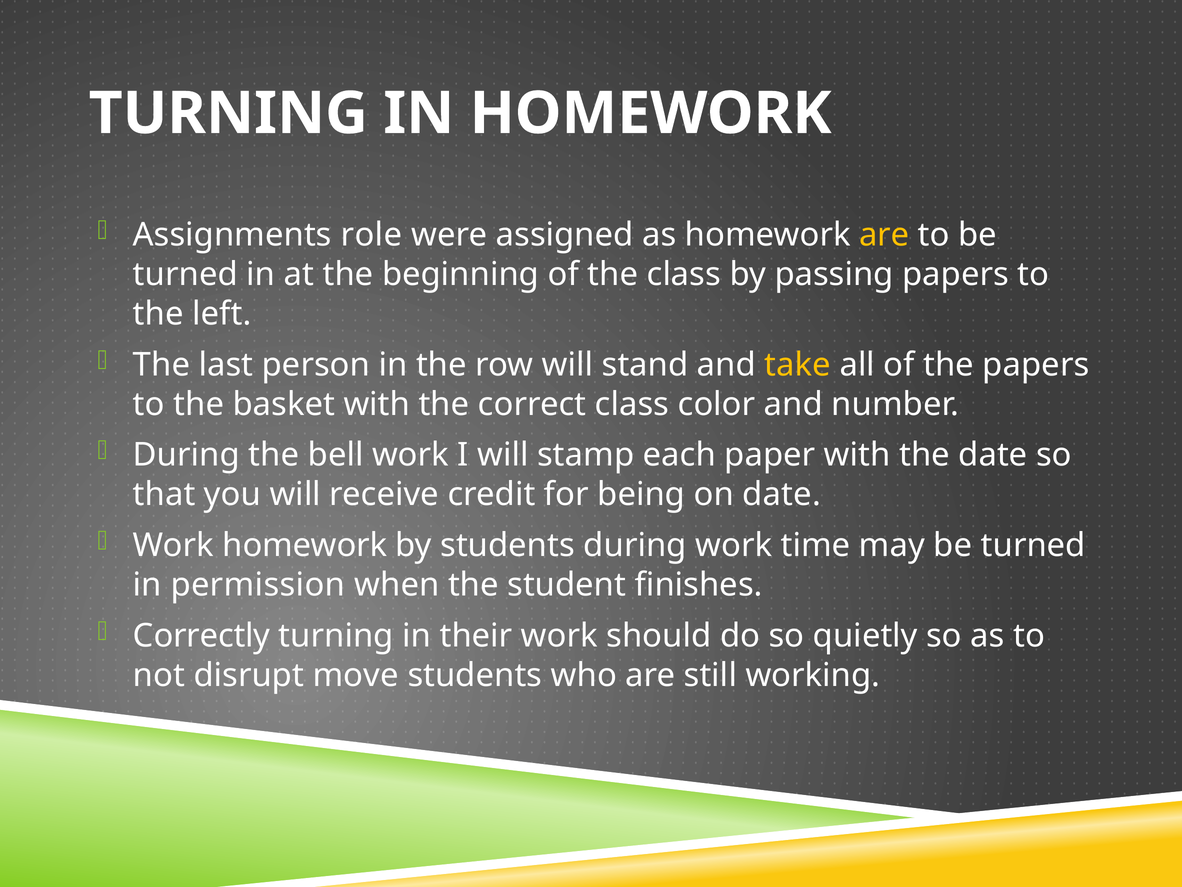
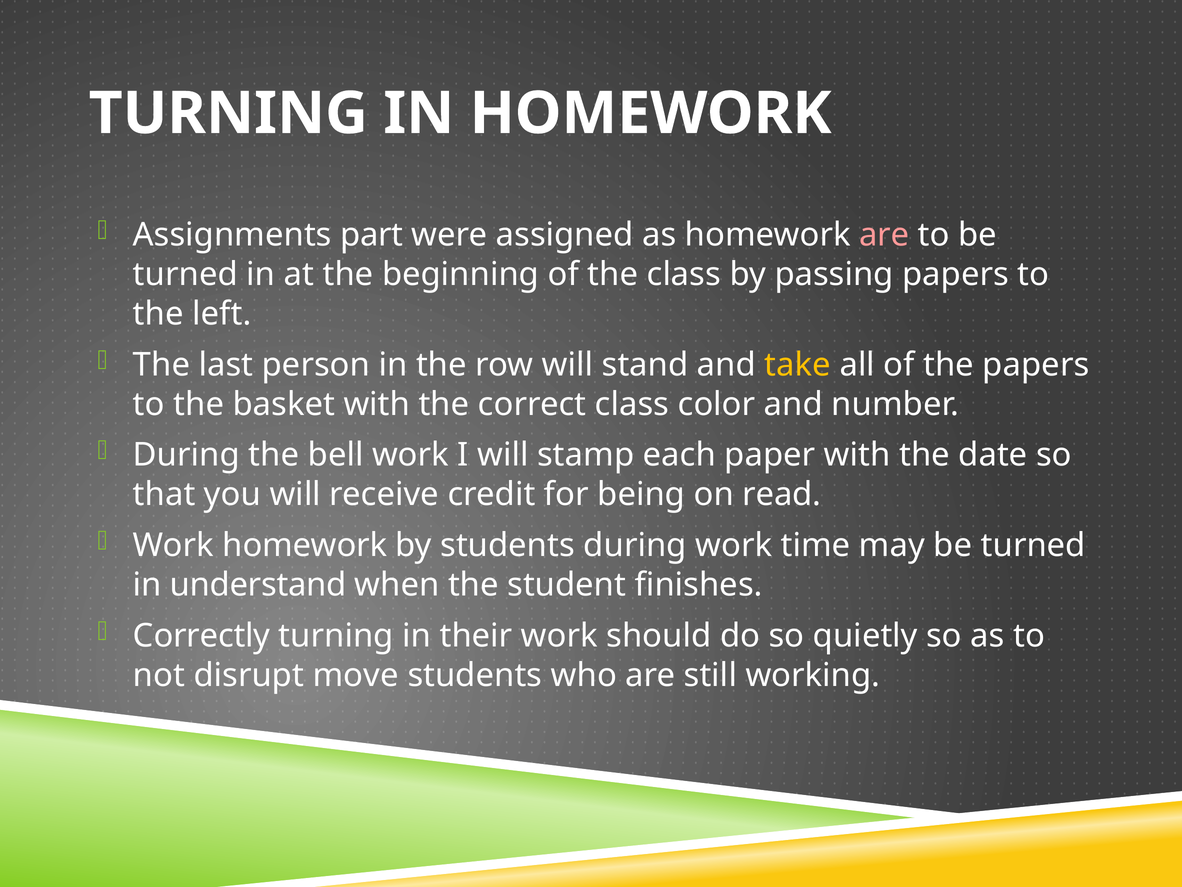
role: role -> part (372, 235)
are colour: yellow -> pink (884, 235)
on date: date -> read (782, 494)
permission: permission -> understand (258, 585)
